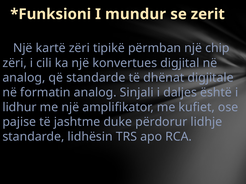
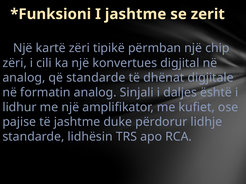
I mundur: mundur -> jashtme (136, 14)
